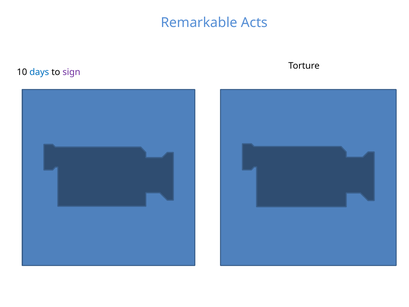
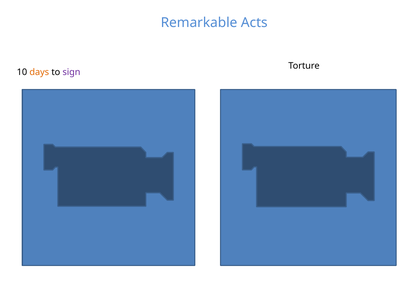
days colour: blue -> orange (39, 72)
